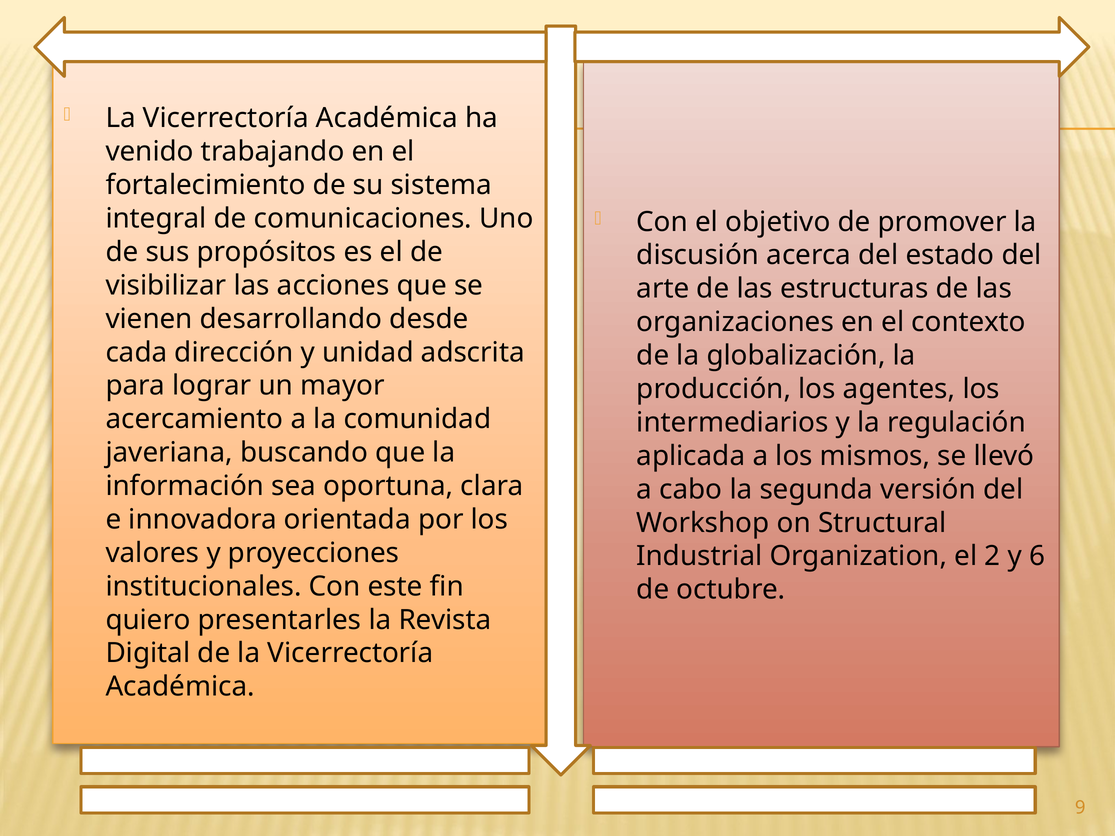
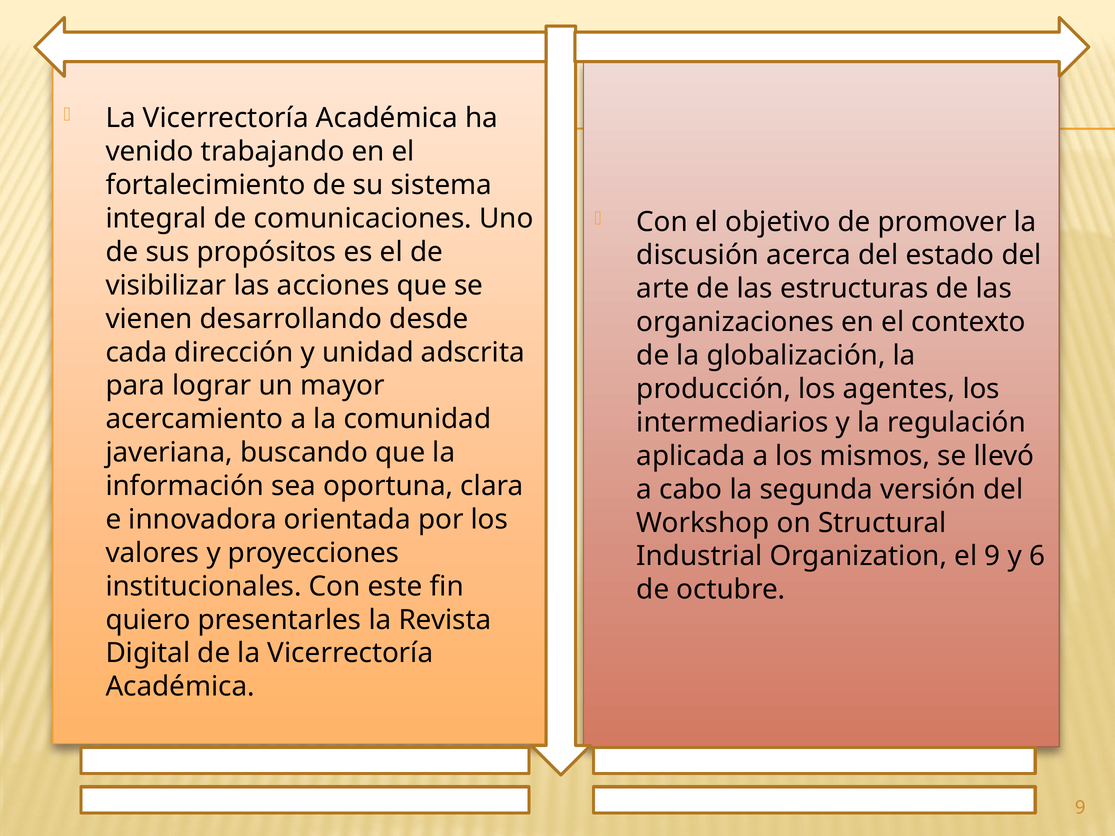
el 2: 2 -> 9 (992, 556)
